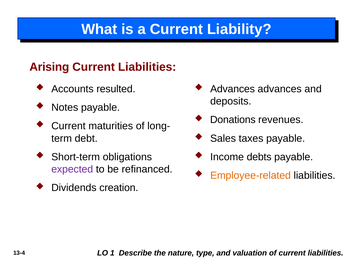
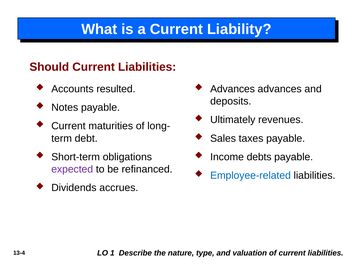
Arising: Arising -> Should (49, 67)
Donations: Donations -> Ultimately (233, 120)
Employee-related colour: orange -> blue (251, 175)
creation: creation -> accrues (119, 188)
